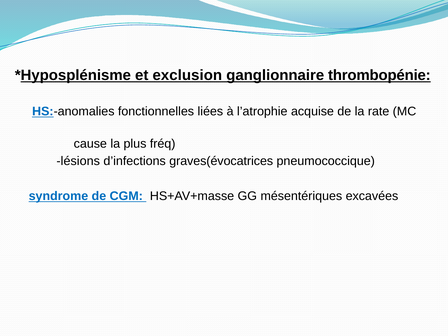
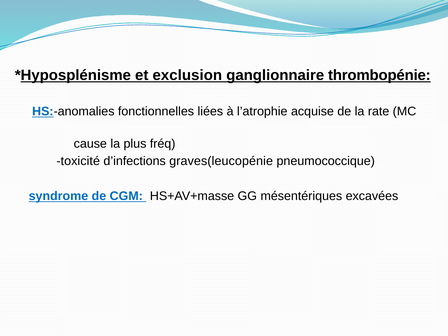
lésions: lésions -> toxicité (78, 161)
graves(évocatrices: graves(évocatrices -> graves(leucopénie (221, 161)
